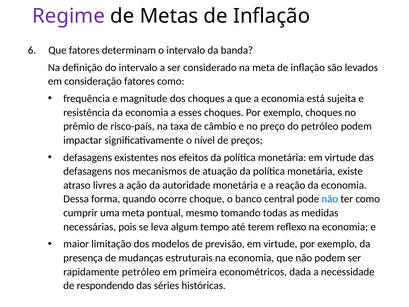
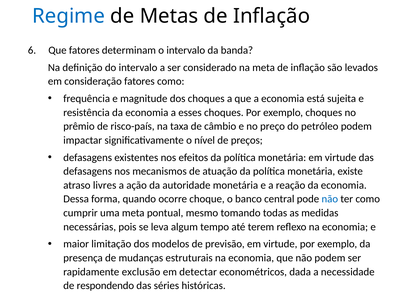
Regime colour: purple -> blue (69, 16)
rapidamente petróleo: petróleo -> exclusão (141, 272)
primeira: primeira -> detectar (198, 272)
